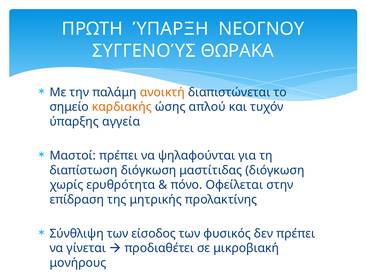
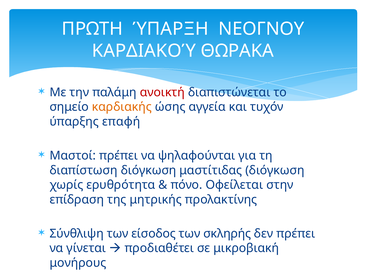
ΣΥΓΓΕΝΟΎΣ: ΣΥΓΓΕΝΟΎΣ -> ΚΑΡΔΙΑΚΟΎ (144, 51)
ανοικτή colour: orange -> red (162, 93)
απλού: απλού -> αγγεία (207, 107)
αγγεία: αγγεία -> επαφή (121, 122)
φυσικός: φυσικός -> σκληρής (227, 234)
